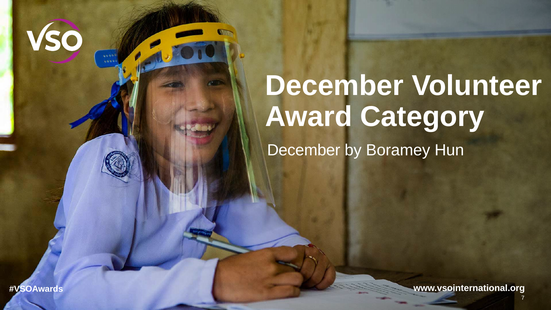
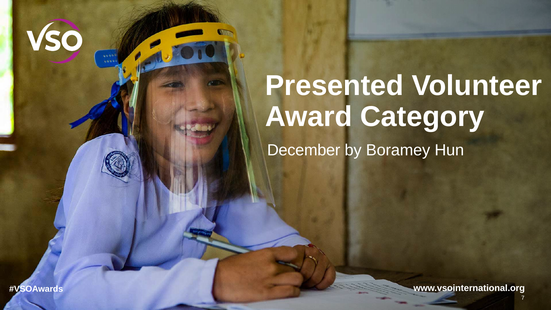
December: December -> Presented (334, 86)
